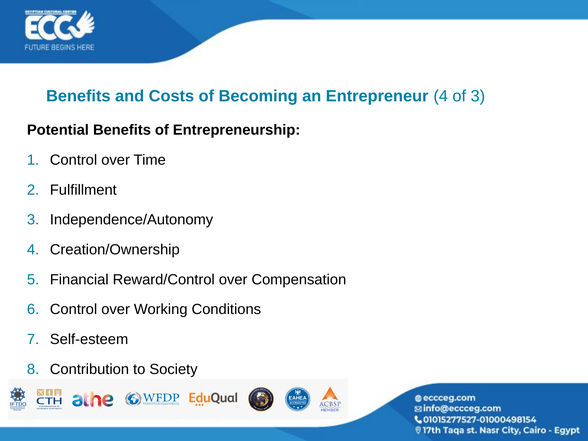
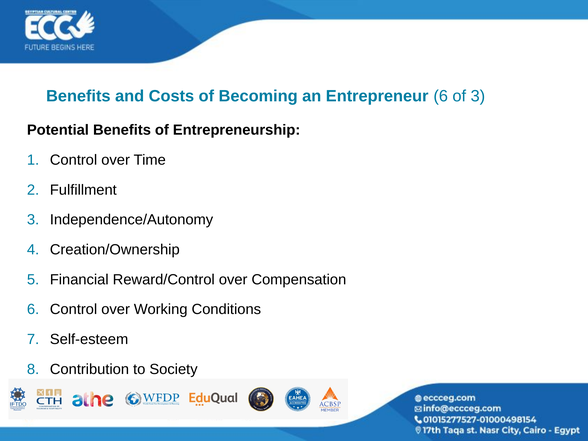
Entrepreneur 4: 4 -> 6 (441, 96)
